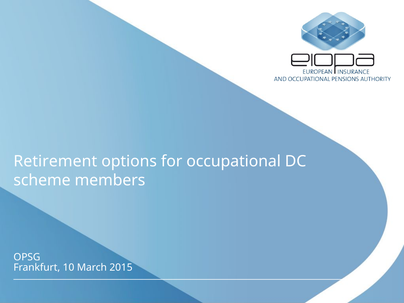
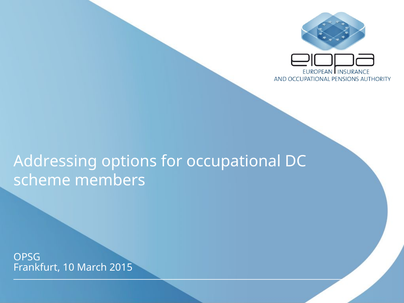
Retirement: Retirement -> Addressing (55, 161)
